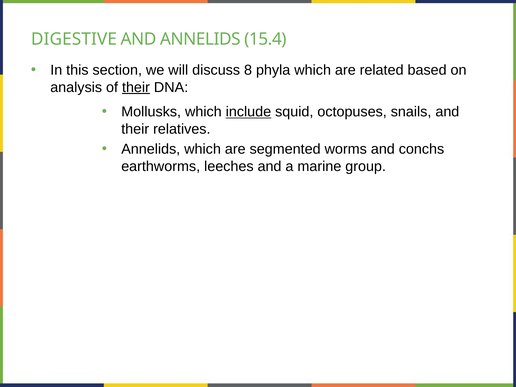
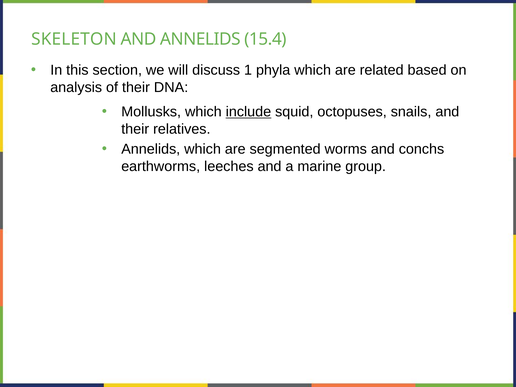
DIGESTIVE: DIGESTIVE -> SKELETON (74, 39)
8: 8 -> 1 (248, 70)
their underline: present -> none (136, 87)
